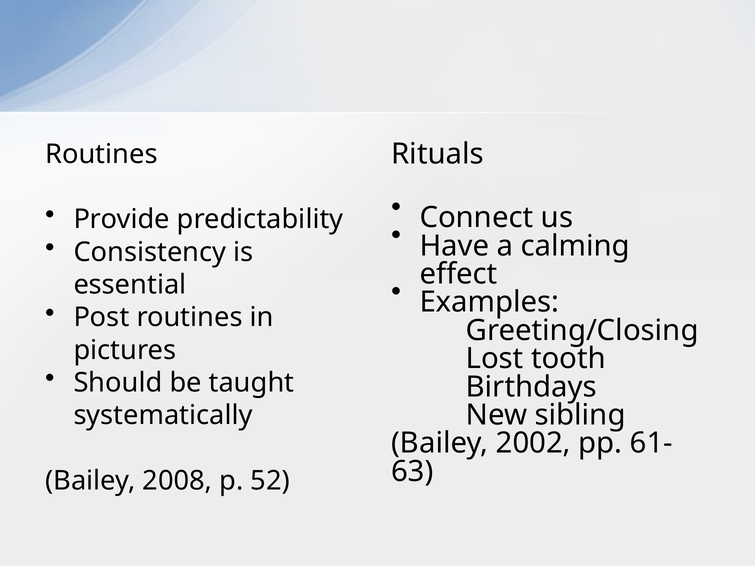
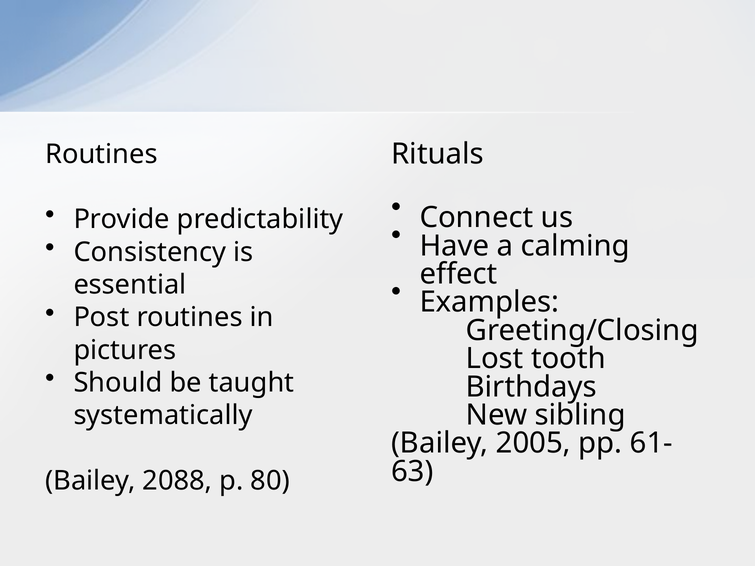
2002: 2002 -> 2005 (533, 443)
2008: 2008 -> 2088 (177, 481)
52: 52 -> 80 (270, 481)
